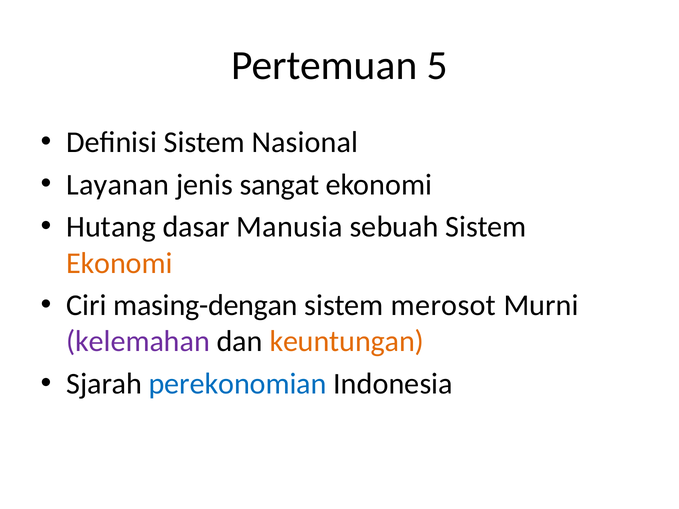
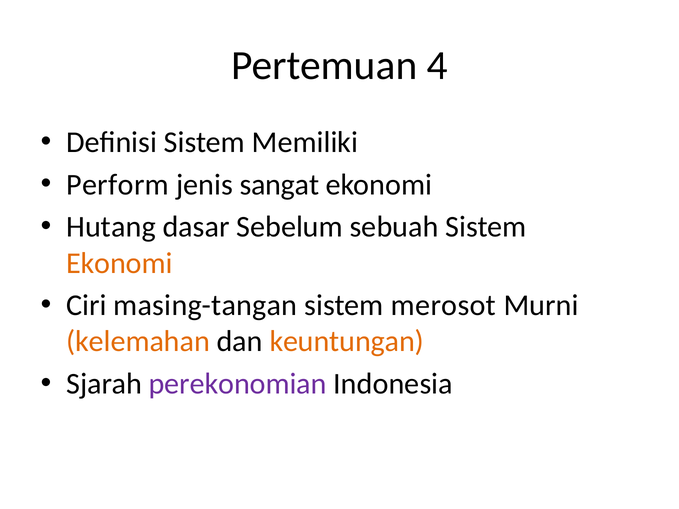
5: 5 -> 4 (437, 66)
Nasional: Nasional -> Memiliki (305, 142)
Layanan: Layanan -> Perform (118, 185)
Manusia: Manusia -> Sebelum (290, 227)
masing-dengan: masing-dengan -> masing-tangan (205, 305)
kelemahan colour: purple -> orange (138, 342)
perekonomian colour: blue -> purple (238, 384)
